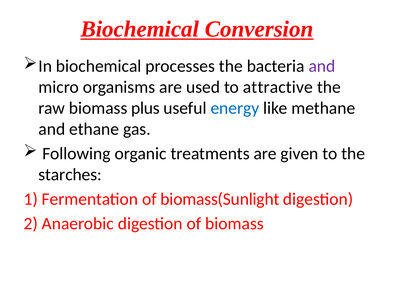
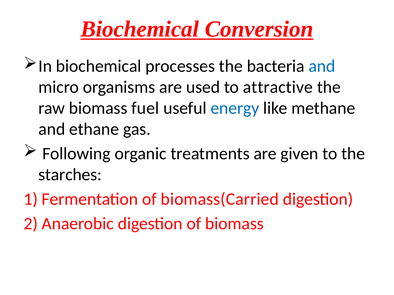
and colour: purple -> blue (322, 66)
plus: plus -> fuel (145, 108)
biomass(Sunlight: biomass(Sunlight -> biomass(Carried (220, 199)
